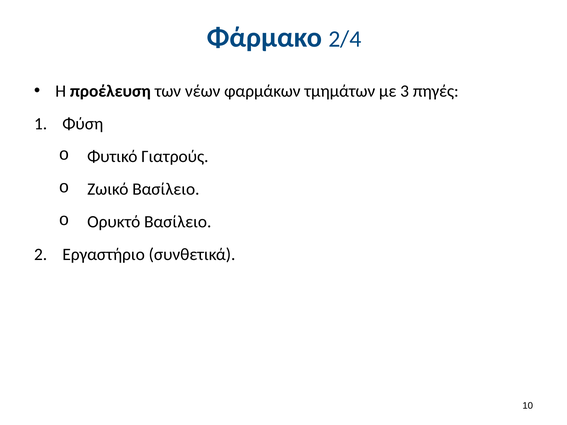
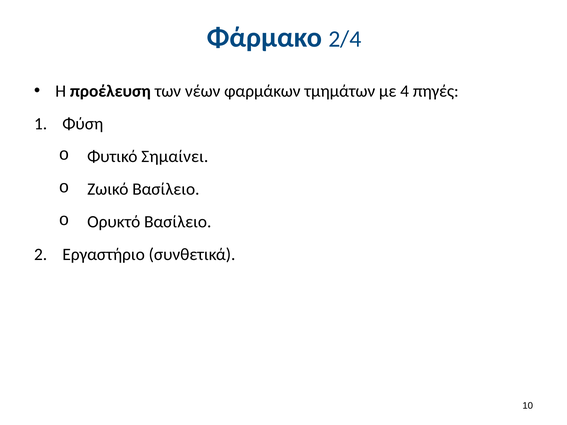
3: 3 -> 4 (405, 91)
Γιατρούς: Γιατρούς -> Σημαίνει (175, 157)
